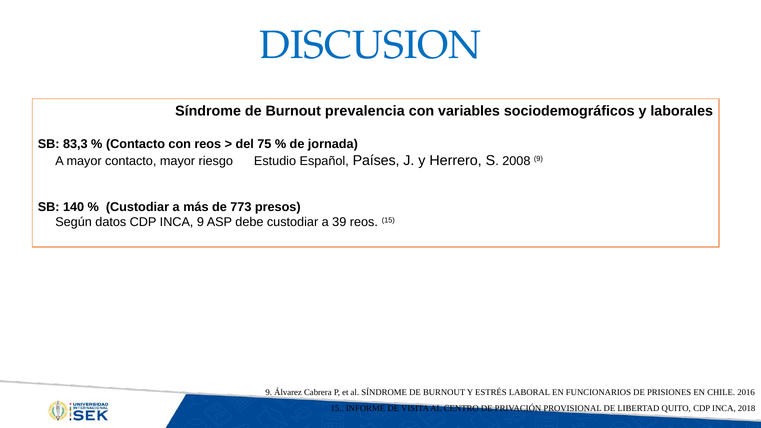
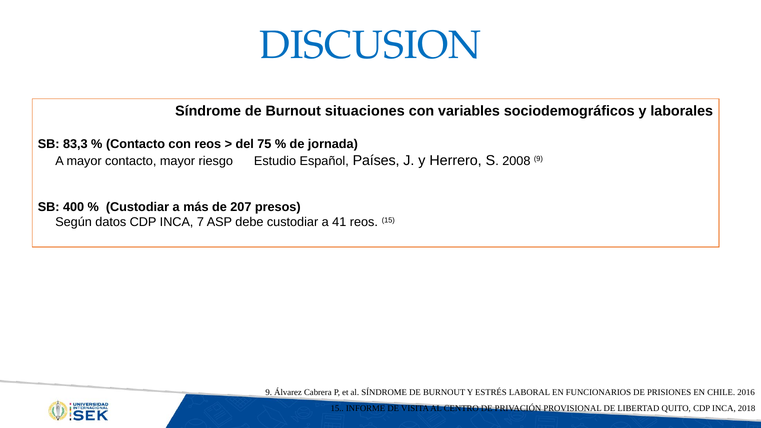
prevalencia: prevalencia -> situaciones (365, 111)
140: 140 -> 400 (74, 207)
773: 773 -> 207 (241, 207)
INCA 9: 9 -> 7 (200, 222)
39: 39 -> 41 (339, 222)
